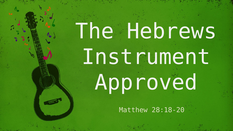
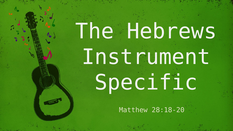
Approved: Approved -> Specific (146, 83)
